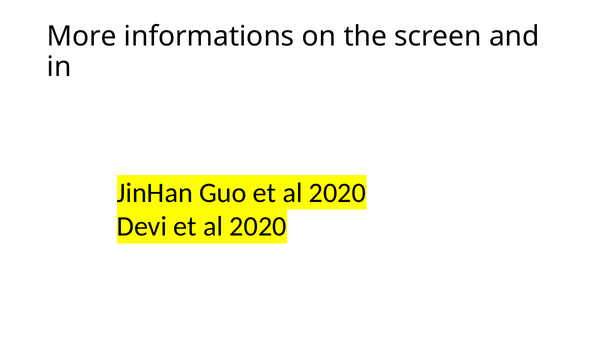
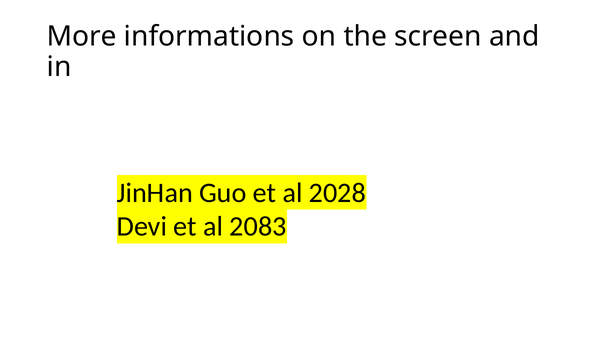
Guo et al 2020: 2020 -> 2028 (337, 193)
Devi et al 2020: 2020 -> 2083 (258, 226)
